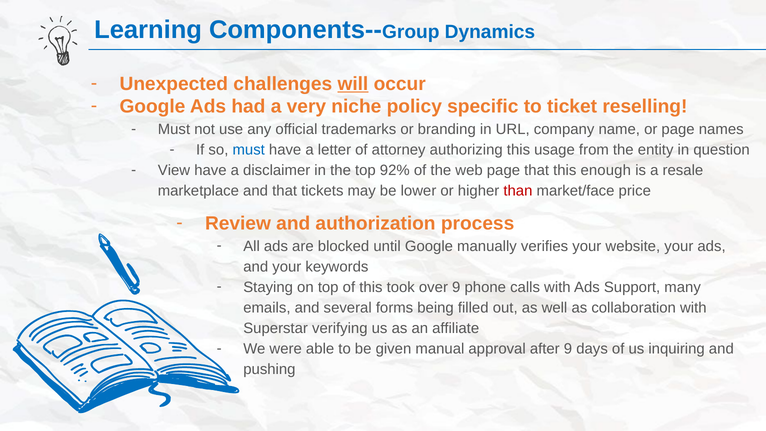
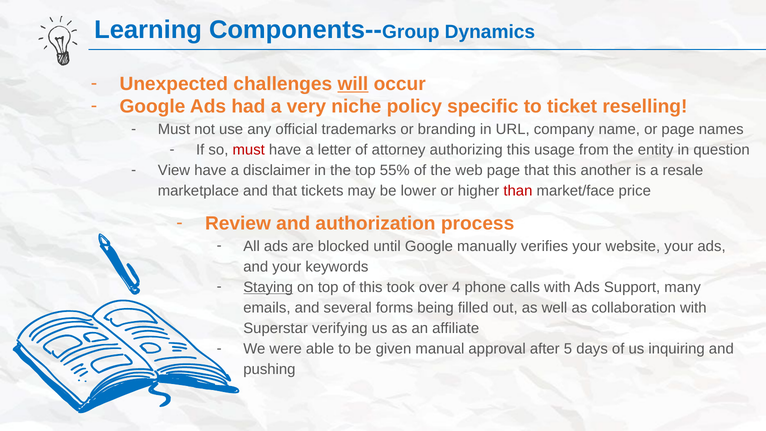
must colour: blue -> red (249, 150)
92%: 92% -> 55% (395, 170)
enough: enough -> another (606, 170)
Staying underline: none -> present (268, 287)
over 9: 9 -> 4 (456, 287)
after 9: 9 -> 5 (568, 349)
